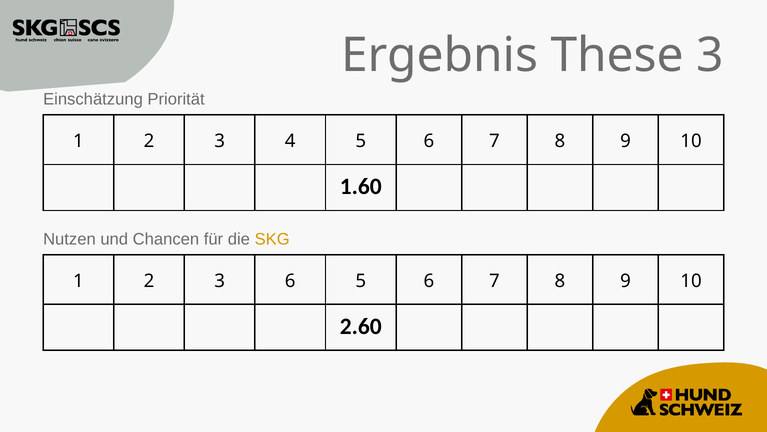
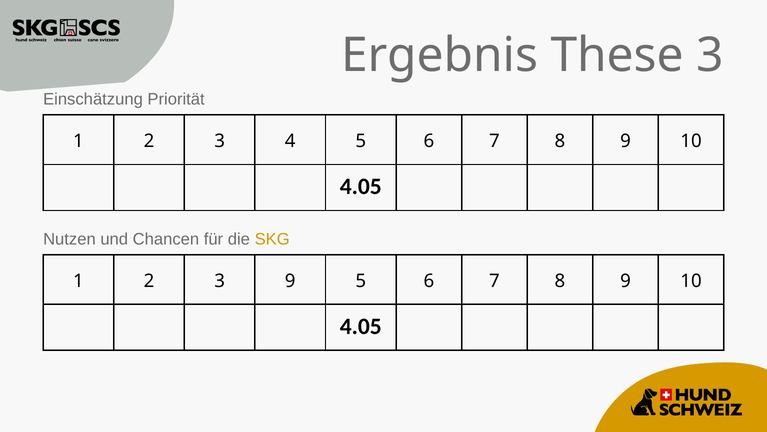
1.60: 1.60 -> 4.05 (361, 186)
3 6: 6 -> 9 (290, 280)
2.60: 2.60 -> 4.05 (361, 326)
